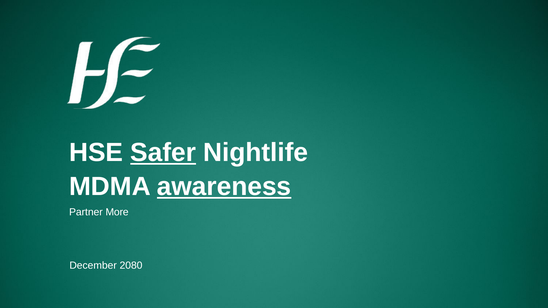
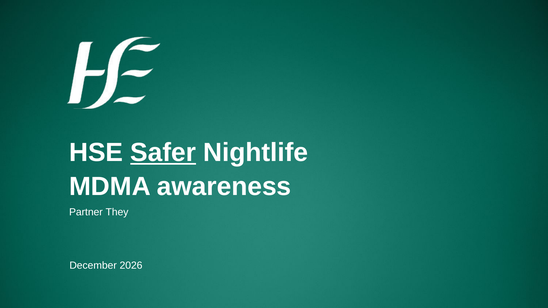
awareness underline: present -> none (224, 187)
More: More -> They (117, 212)
2080: 2080 -> 2026 (131, 266)
